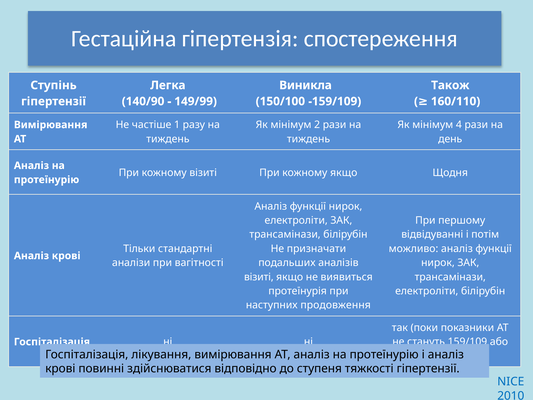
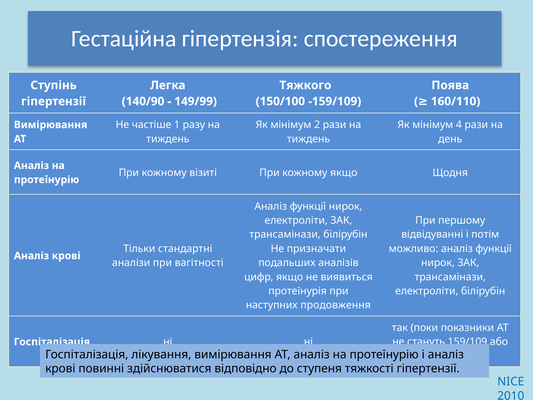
Виникла: Виникла -> Тяжкого (305, 85)
Також: Також -> Поява (450, 85)
візиті: візиті -> цифр (259, 277)
